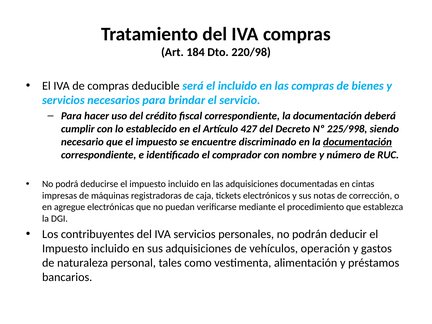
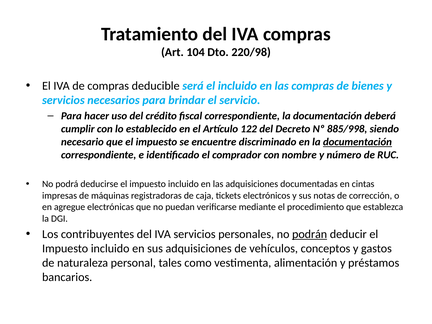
184: 184 -> 104 (196, 52)
427: 427 -> 122 (249, 129)
225/998: 225/998 -> 885/998 (347, 129)
podrán underline: none -> present (310, 234)
operación: operación -> conceptos (326, 249)
